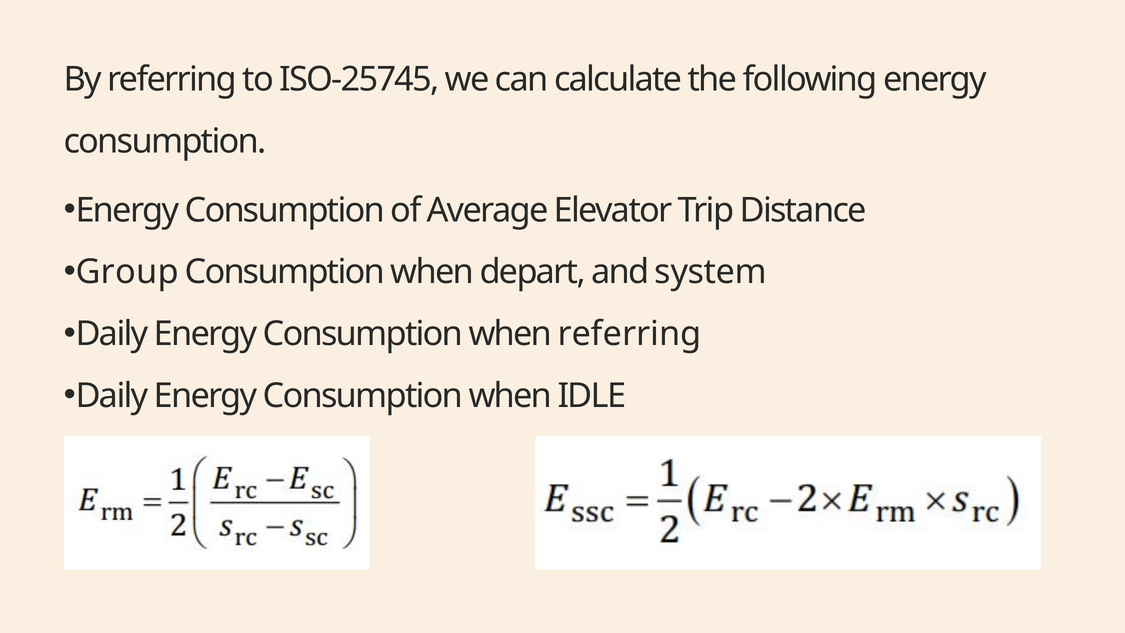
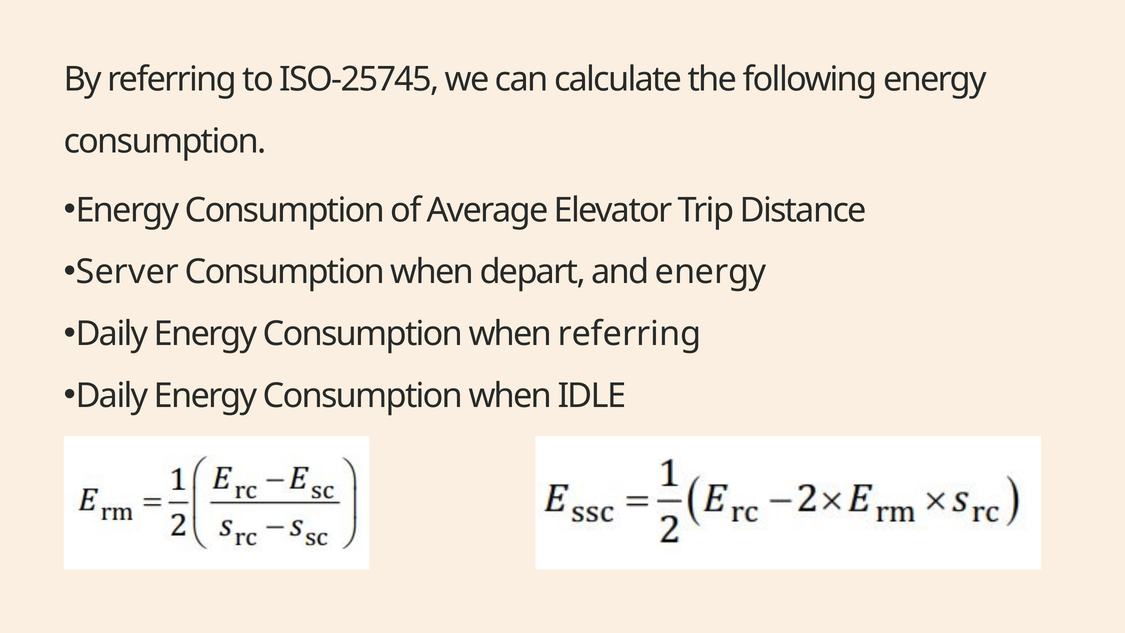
Group: Group -> Server (127, 272)
and system: system -> energy (711, 272)
